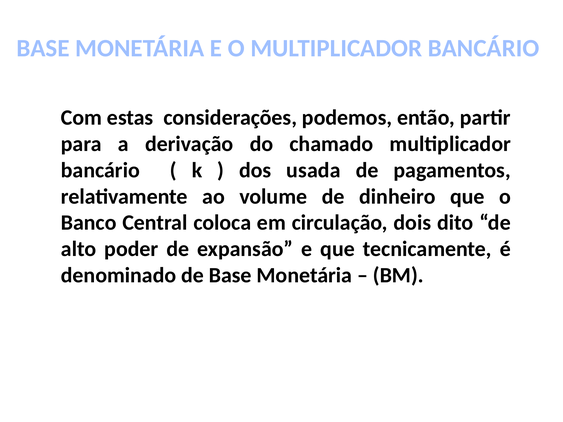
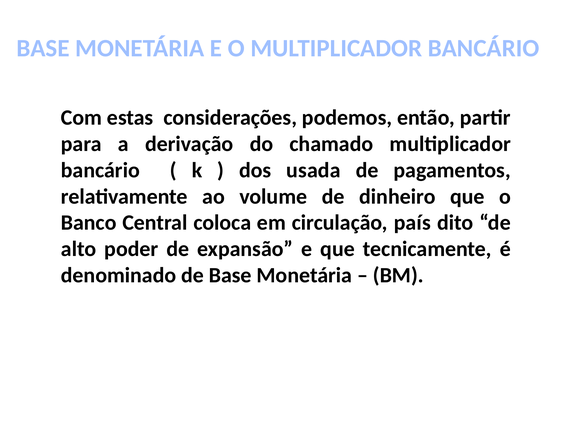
dois: dois -> país (412, 223)
